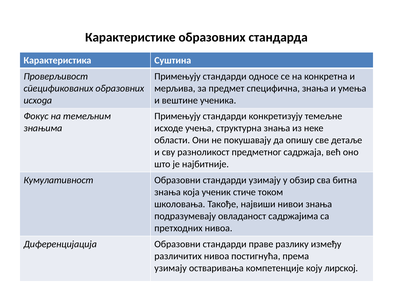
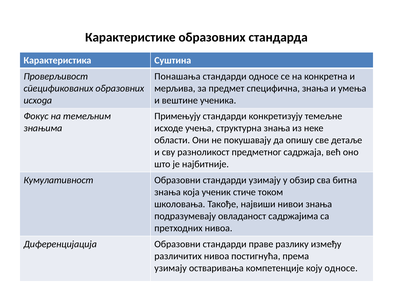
Примењују: Примењују -> Понашања (177, 76)
коју лирској: лирској -> односе (341, 268)
